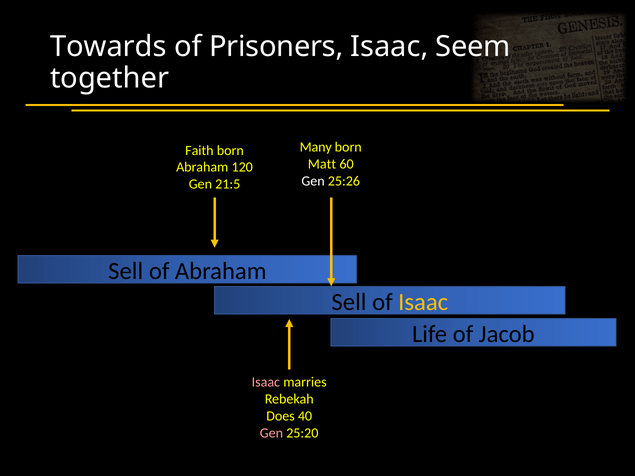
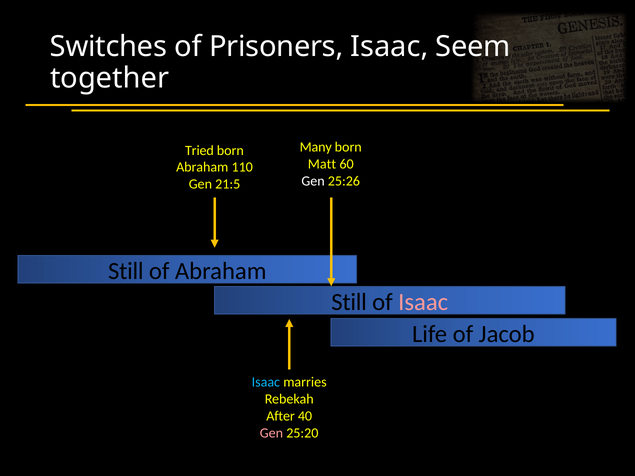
Towards: Towards -> Switches (108, 47)
Faith: Faith -> Tried (199, 150)
120: 120 -> 110 (242, 167)
Sell: Sell -> Still (126, 271)
Sell: Sell -> Still (349, 302)
Isaac colour: yellow -> pink (423, 302)
Isaac colour: pink -> light blue (266, 383)
Does: Does -> After (281, 416)
